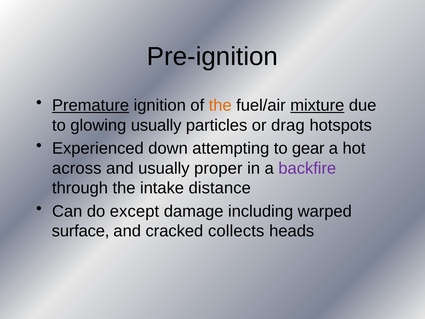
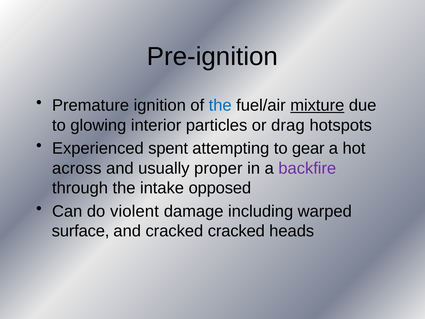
Premature underline: present -> none (91, 105)
the colour: orange -> blue (220, 105)
glowing usually: usually -> interior (156, 125)
down: down -> spent (168, 148)
distance: distance -> opposed (220, 188)
except: except -> violent (134, 211)
cracked collects: collects -> cracked (236, 231)
